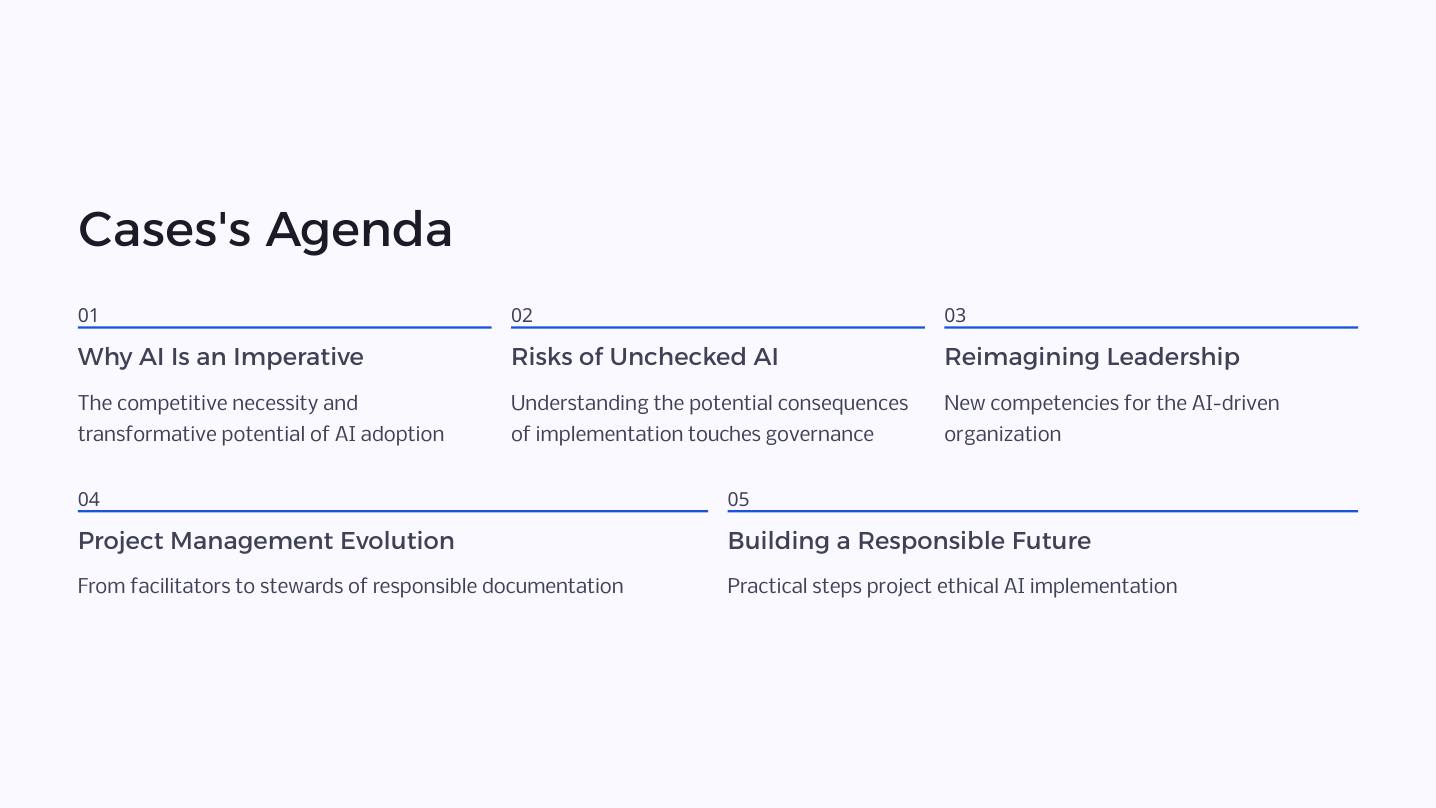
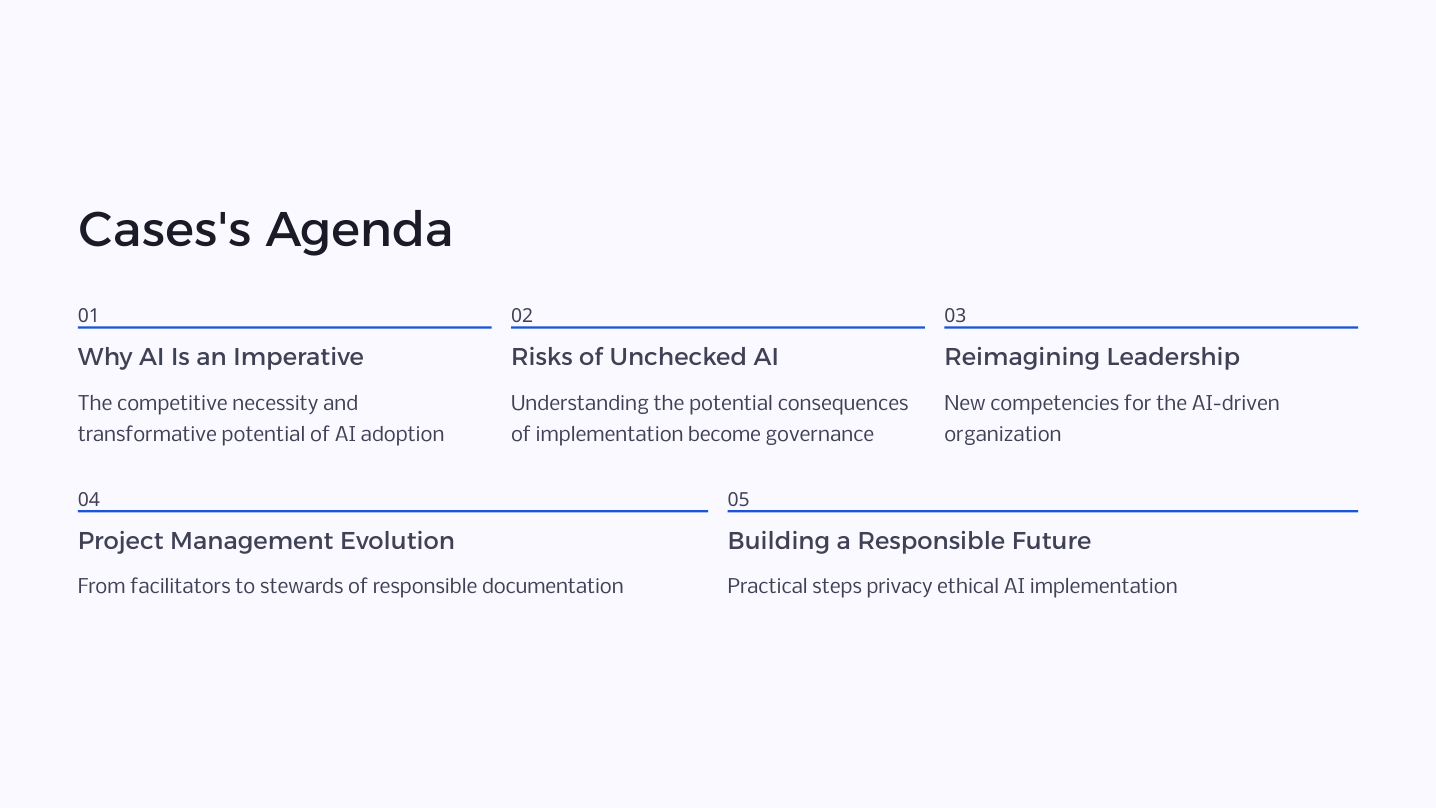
touches: touches -> become (725, 435)
steps project: project -> privacy (900, 587)
